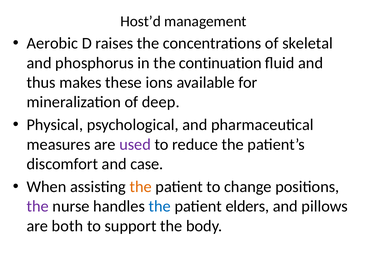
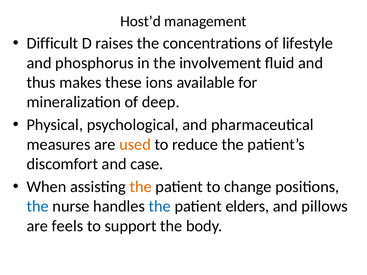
Aerobic: Aerobic -> Difficult (52, 43)
skeletal: skeletal -> lifestyle (308, 43)
continuation: continuation -> involvement (220, 63)
used colour: purple -> orange (135, 145)
the colour: purple -> blue (38, 207)
both: both -> feels (67, 226)
